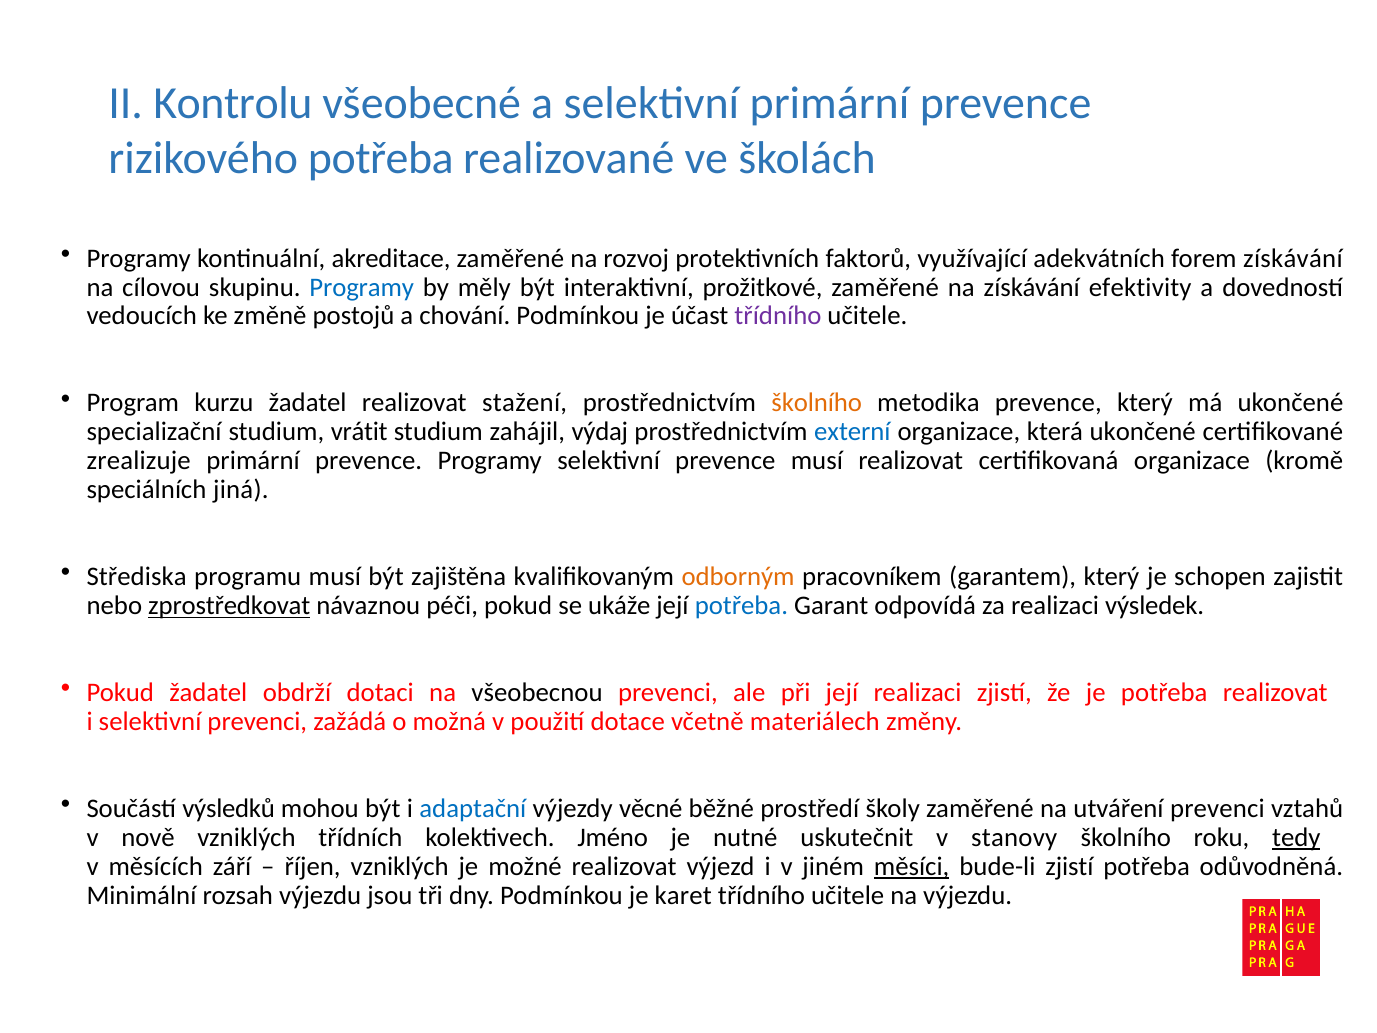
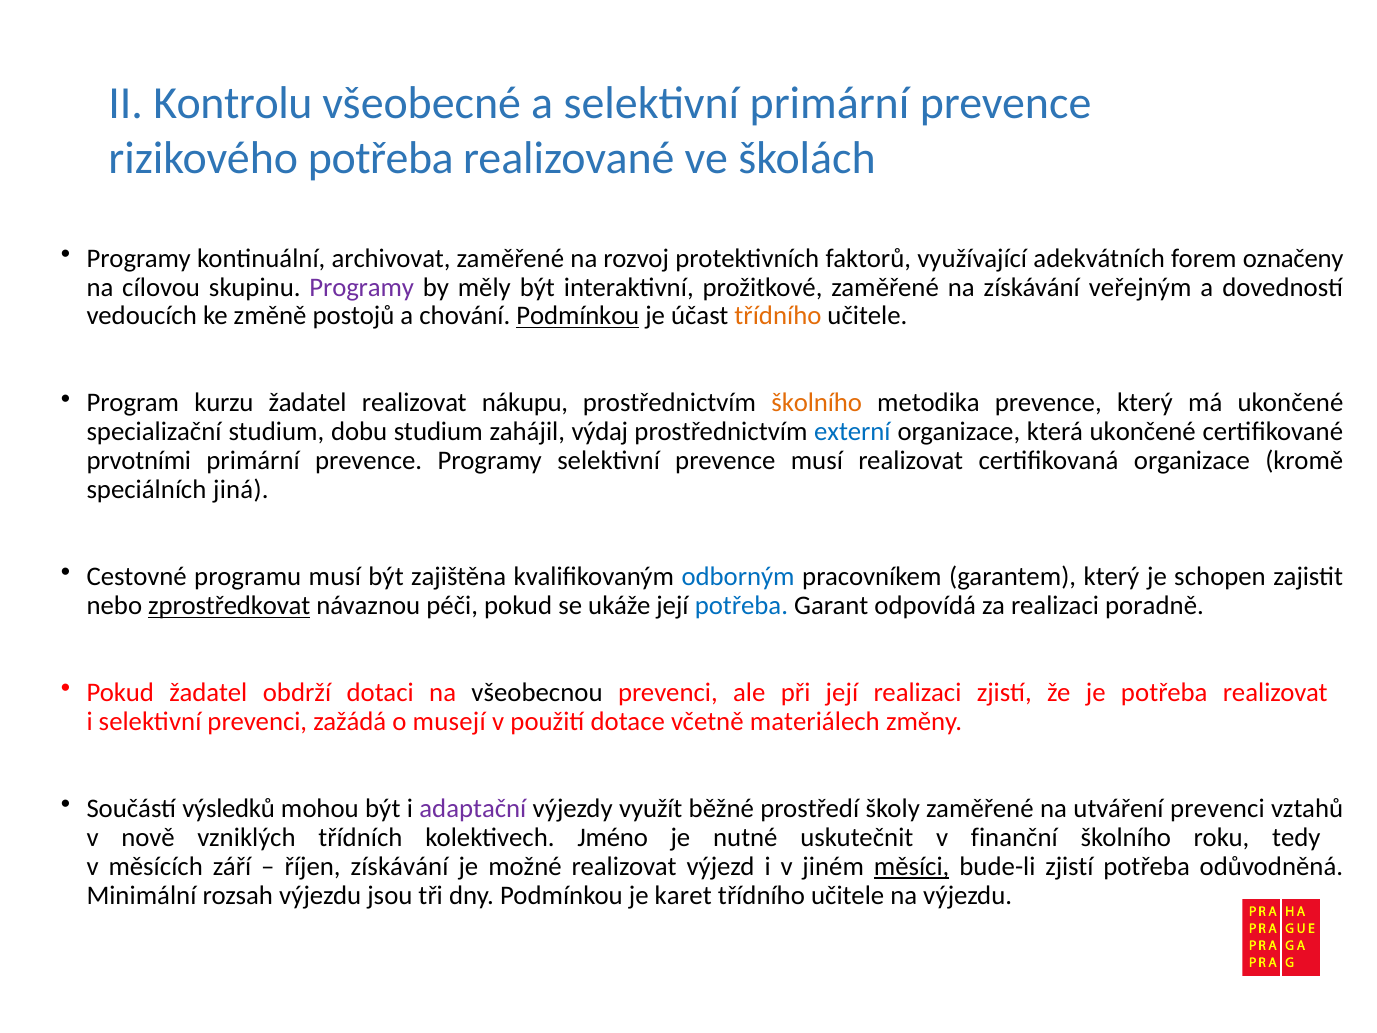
akreditace: akreditace -> archivovat (391, 258)
forem získávání: získávání -> označeny (1293, 258)
Programy colour: blue -> purple (362, 287)
efektivity: efektivity -> veřejným (1140, 287)
Podmínkou underline: none -> present (578, 316)
třídního colour: purple -> orange (778, 316)
stažení: stažení -> nákupu (525, 403)
vrátit: vrátit -> dobu (359, 432)
zrealizuje: zrealizuje -> prvotními (139, 461)
Střediska: Střediska -> Cestovné (137, 577)
odborným colour: orange -> blue (738, 577)
výsledek: výsledek -> poradně (1154, 606)
možná: možná -> musejí (449, 722)
adaptační colour: blue -> purple (473, 808)
věcné: věcné -> využít (651, 808)
stanovy: stanovy -> finanční (1014, 837)
tedy underline: present -> none (1296, 837)
říjen vzniklých: vzniklých -> získávání (400, 866)
